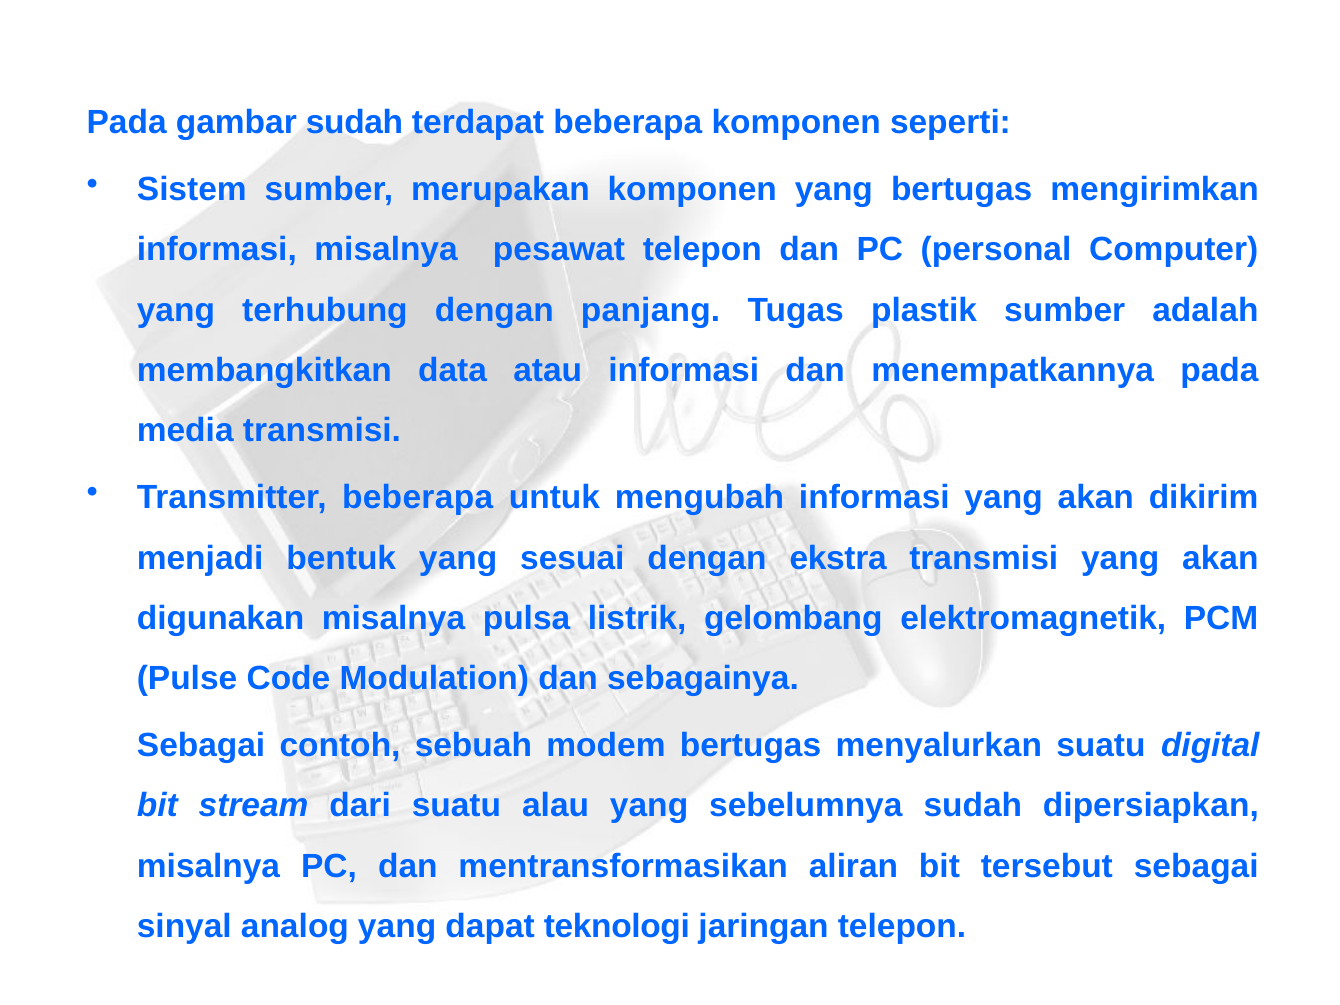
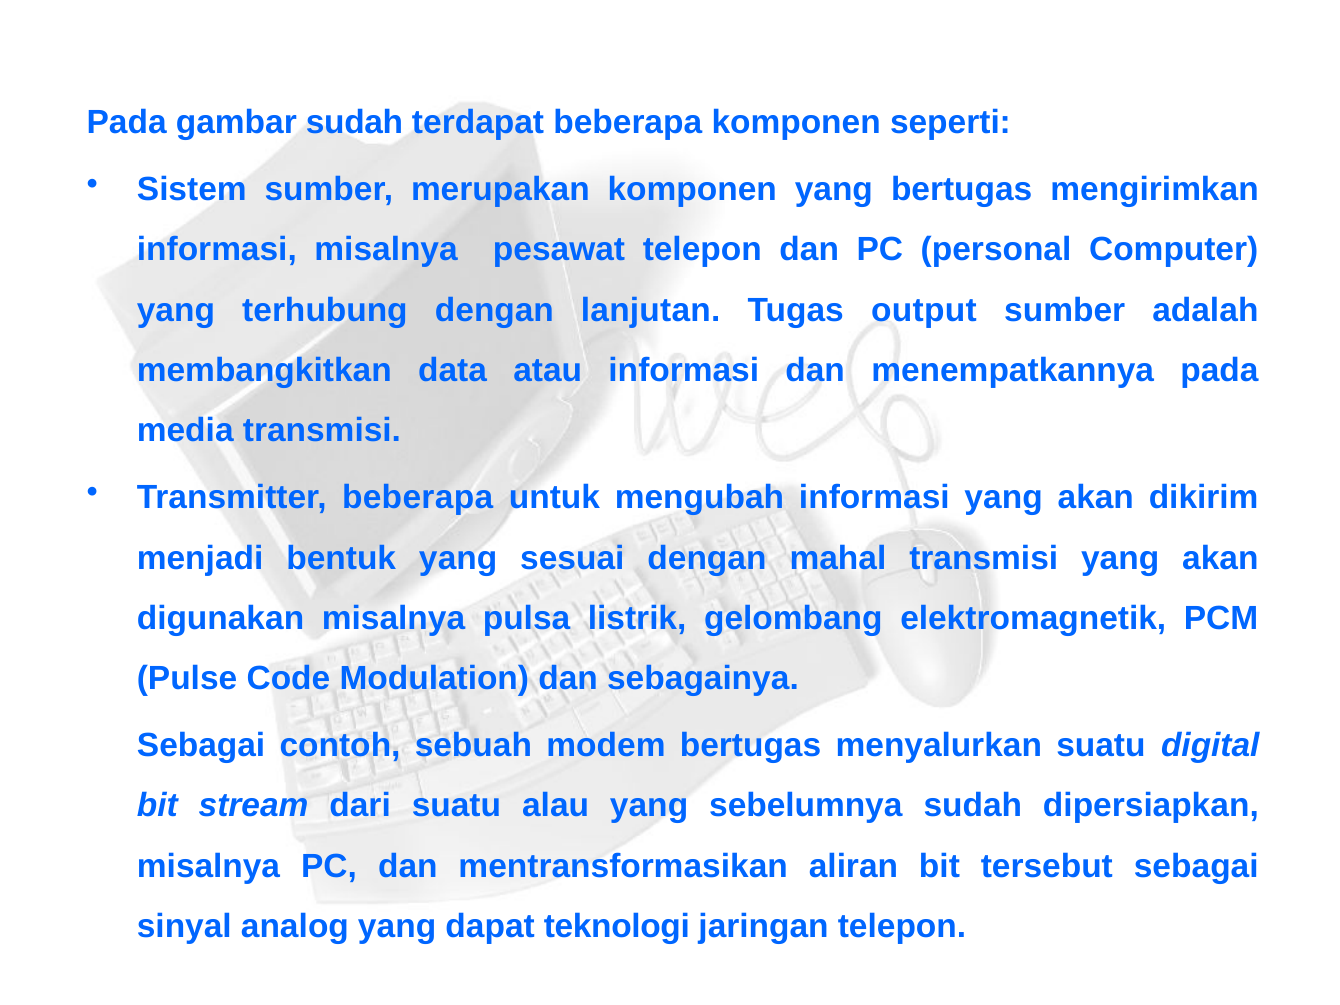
panjang: panjang -> lanjutan (651, 310)
plastik: plastik -> output (924, 310)
ekstra: ekstra -> mahal (838, 558)
